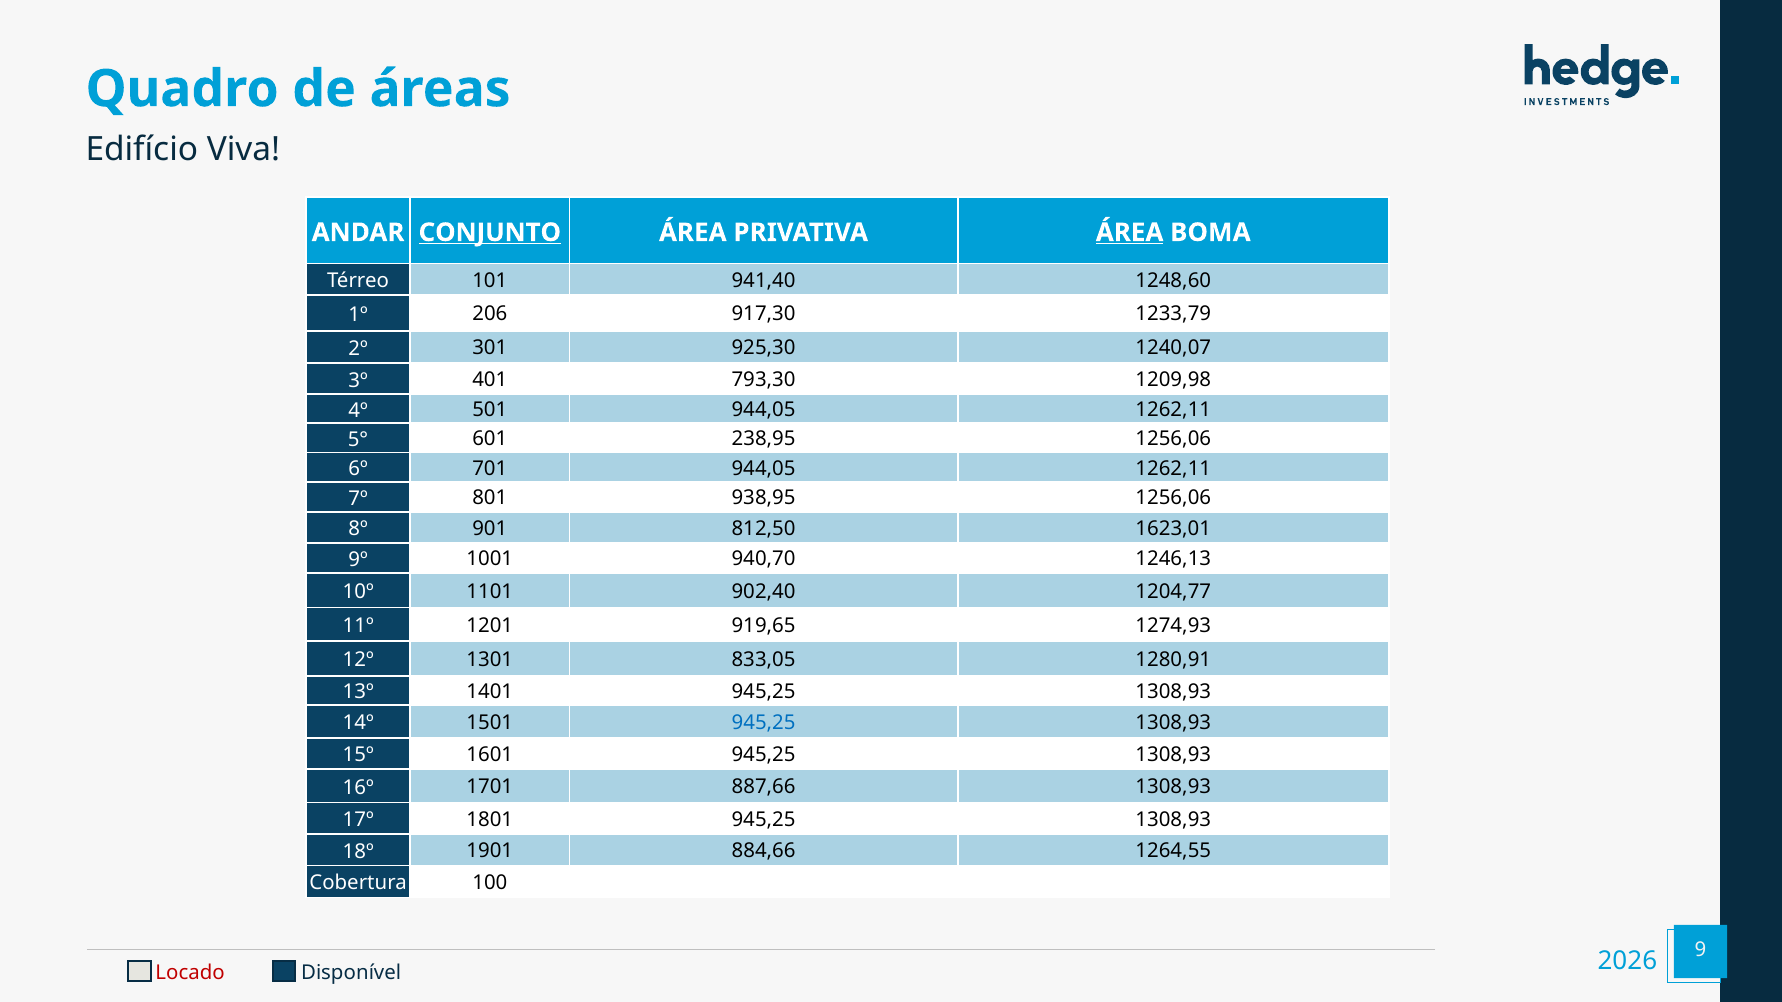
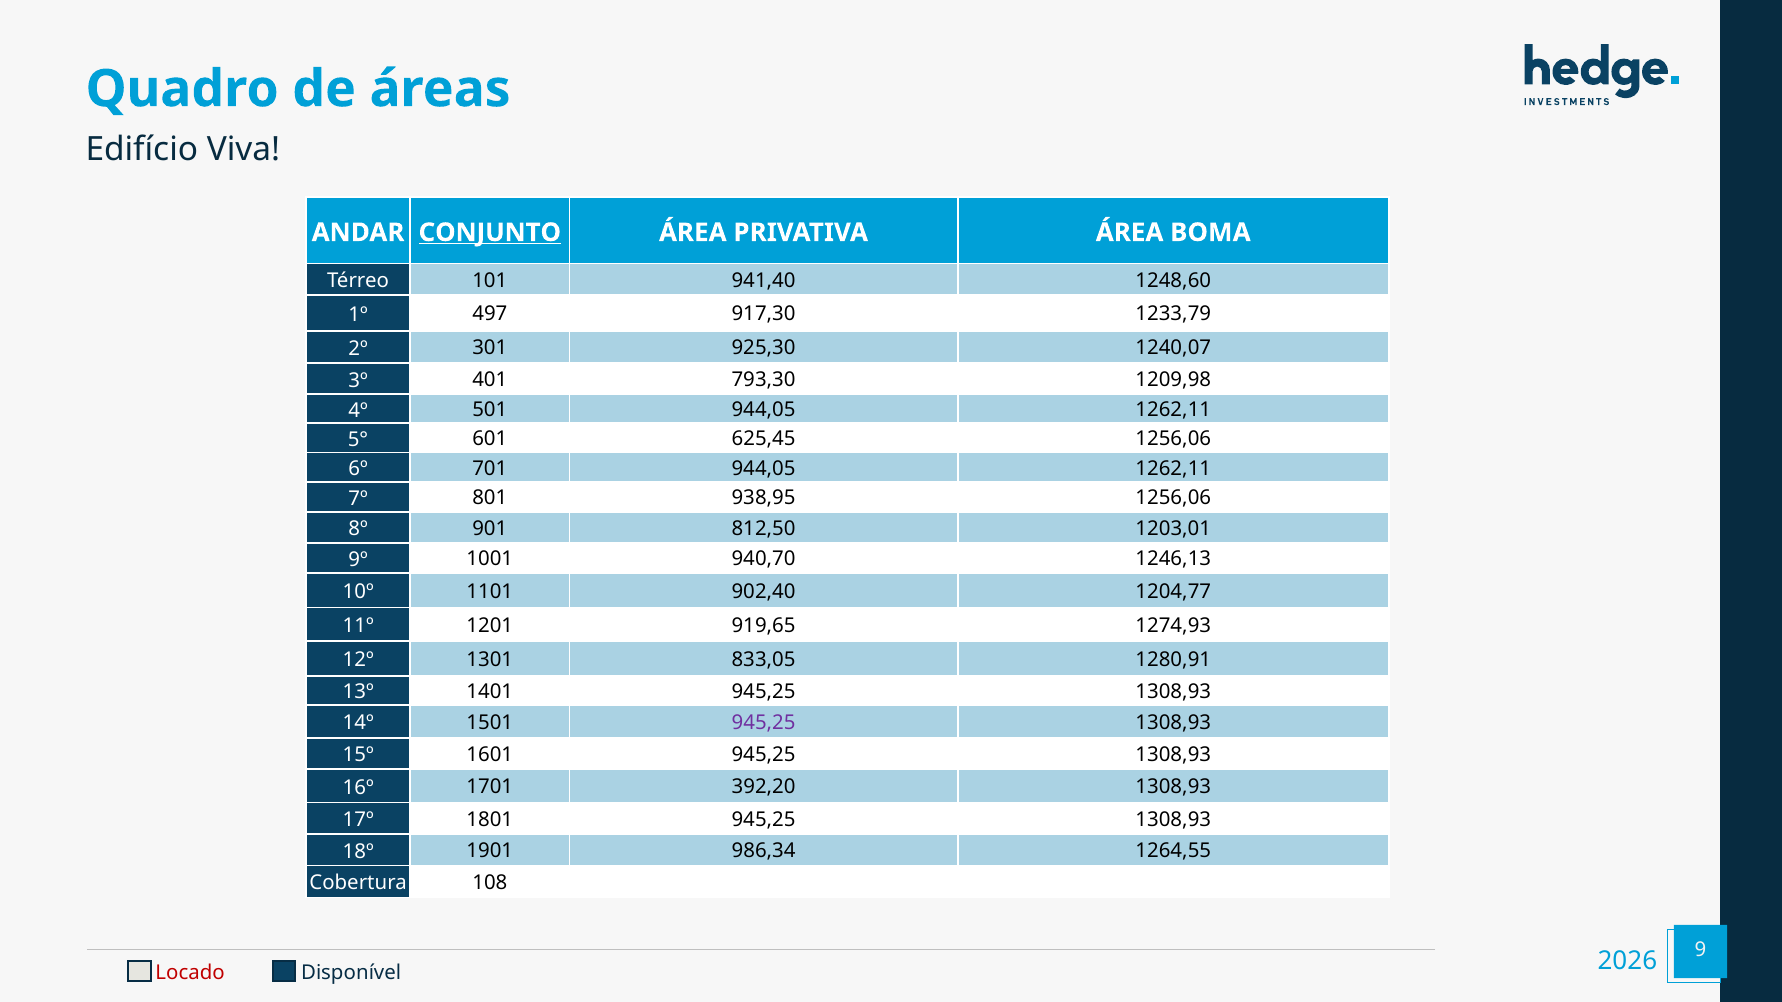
ÁREA underline: present -> none (1130, 233)
206: 206 -> 497 (490, 314)
238,95: 238,95 -> 625,45 (764, 439)
1623,01: 1623,01 -> 1203,01 (1173, 529)
945,25 colour: blue -> purple (764, 723)
887,66: 887,66 -> 392,20 (764, 787)
884,66: 884,66 -> 986,34 (764, 851)
100: 100 -> 108 (490, 883)
